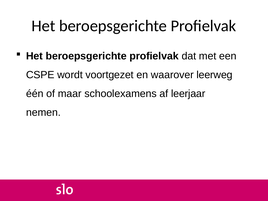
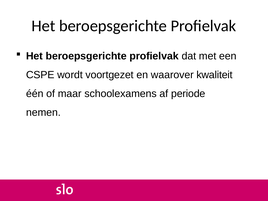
leerweg: leerweg -> kwaliteit (215, 75)
leerjaar: leerjaar -> periode (188, 94)
